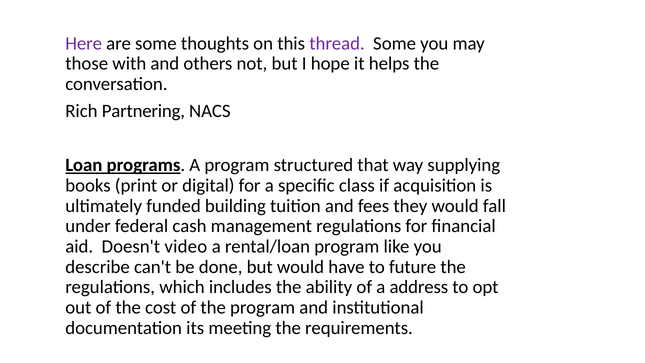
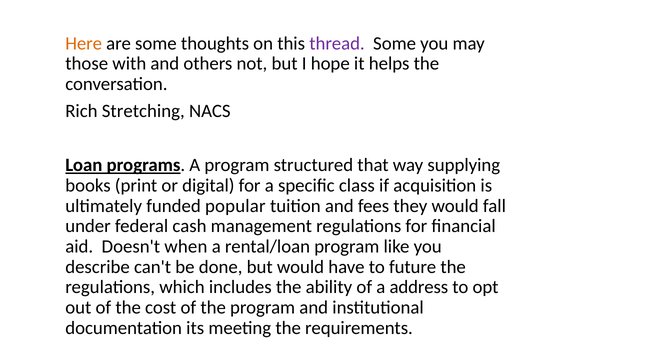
Here colour: purple -> orange (84, 43)
Partnering: Partnering -> Stretching (143, 111)
building: building -> popular (235, 206)
video: video -> when (186, 246)
